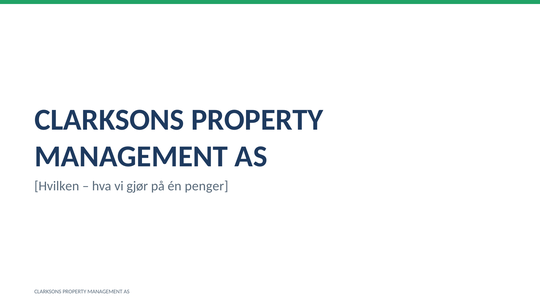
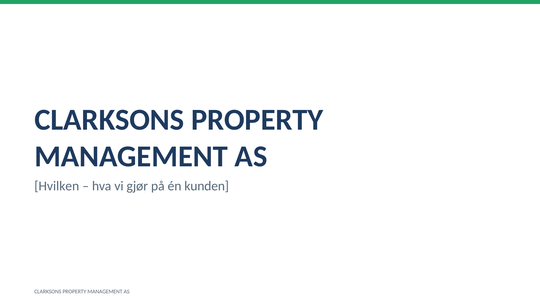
penger: penger -> kunden (207, 186)
